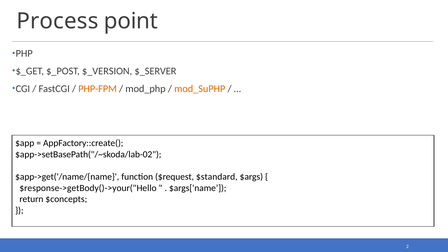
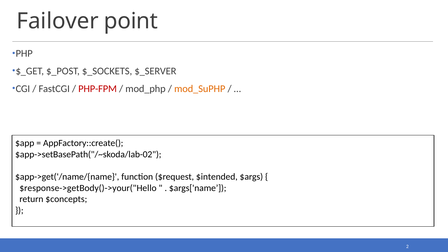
Process: Process -> Failover (58, 21)
$_VERSION: $_VERSION -> $_SOCKETS (107, 71)
PHP-FPM colour: orange -> red (98, 89)
$standard: $standard -> $intended (217, 177)
